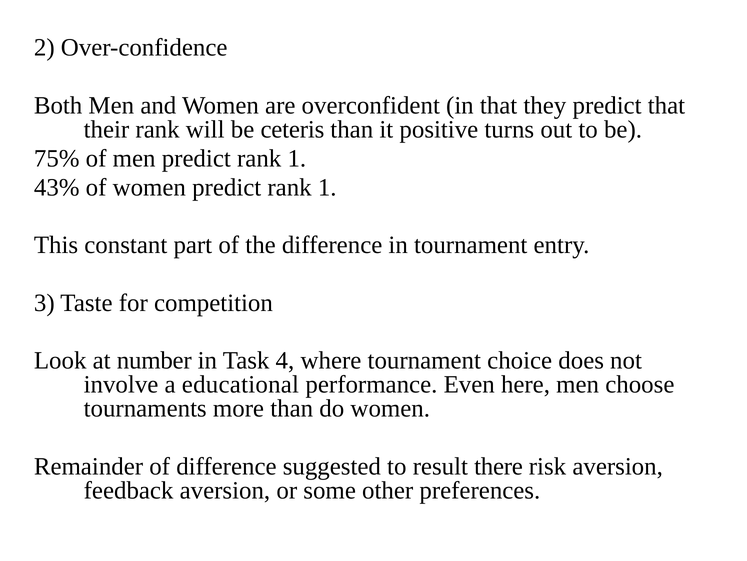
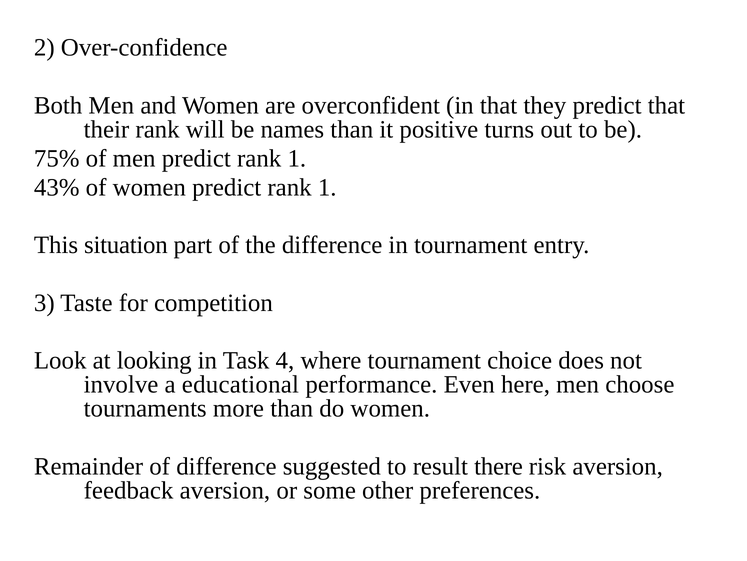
ceteris: ceteris -> names (292, 129)
constant: constant -> situation (126, 245)
number: number -> looking (154, 360)
